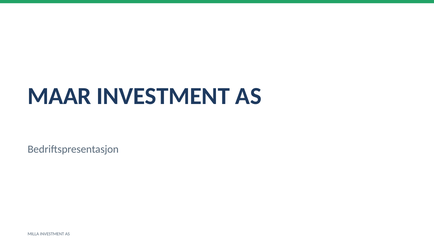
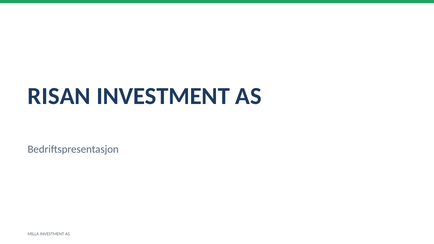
MAAR: MAAR -> RISAN (59, 96)
